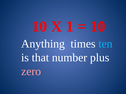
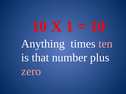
ten colour: light blue -> pink (105, 44)
